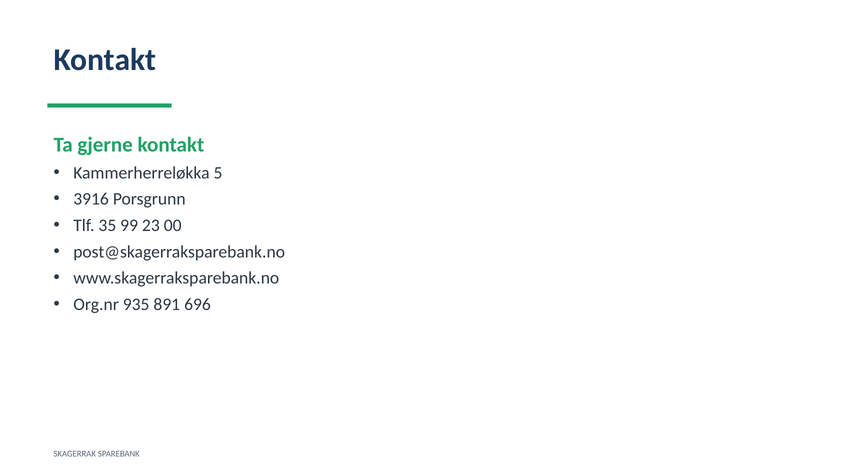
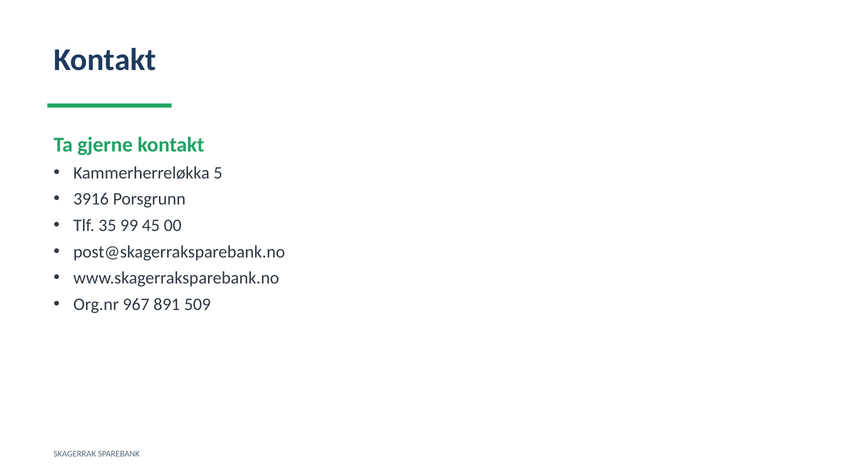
23: 23 -> 45 (151, 226)
935: 935 -> 967 (136, 305)
696: 696 -> 509 (197, 305)
